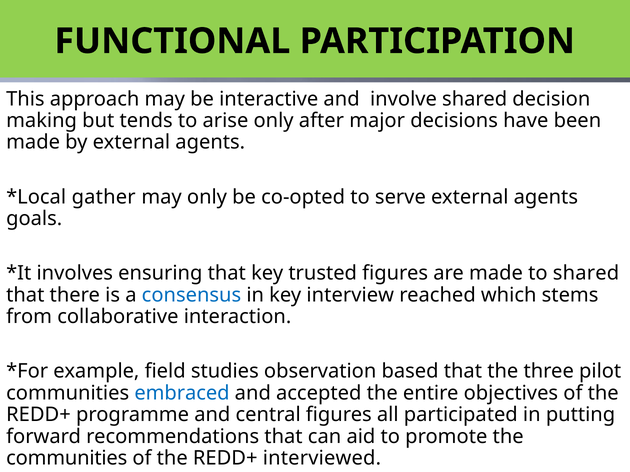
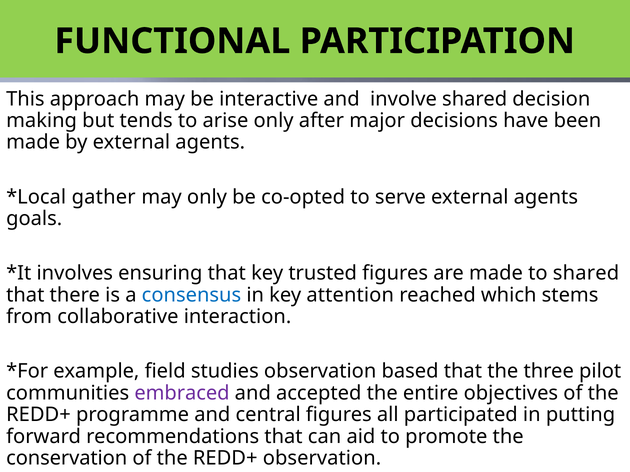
interview: interview -> attention (350, 295)
embraced colour: blue -> purple (182, 393)
communities: communities -> conservation (67, 459)
REDD+ interviewed: interviewed -> observation (322, 459)
